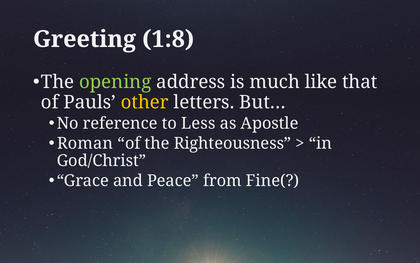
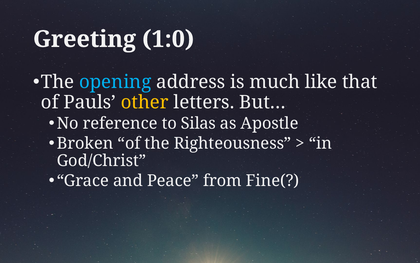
1:8: 1:8 -> 1:0 (168, 39)
opening colour: light green -> light blue (115, 82)
Less: Less -> Silas (198, 123)
Roman: Roman -> Broken (85, 143)
